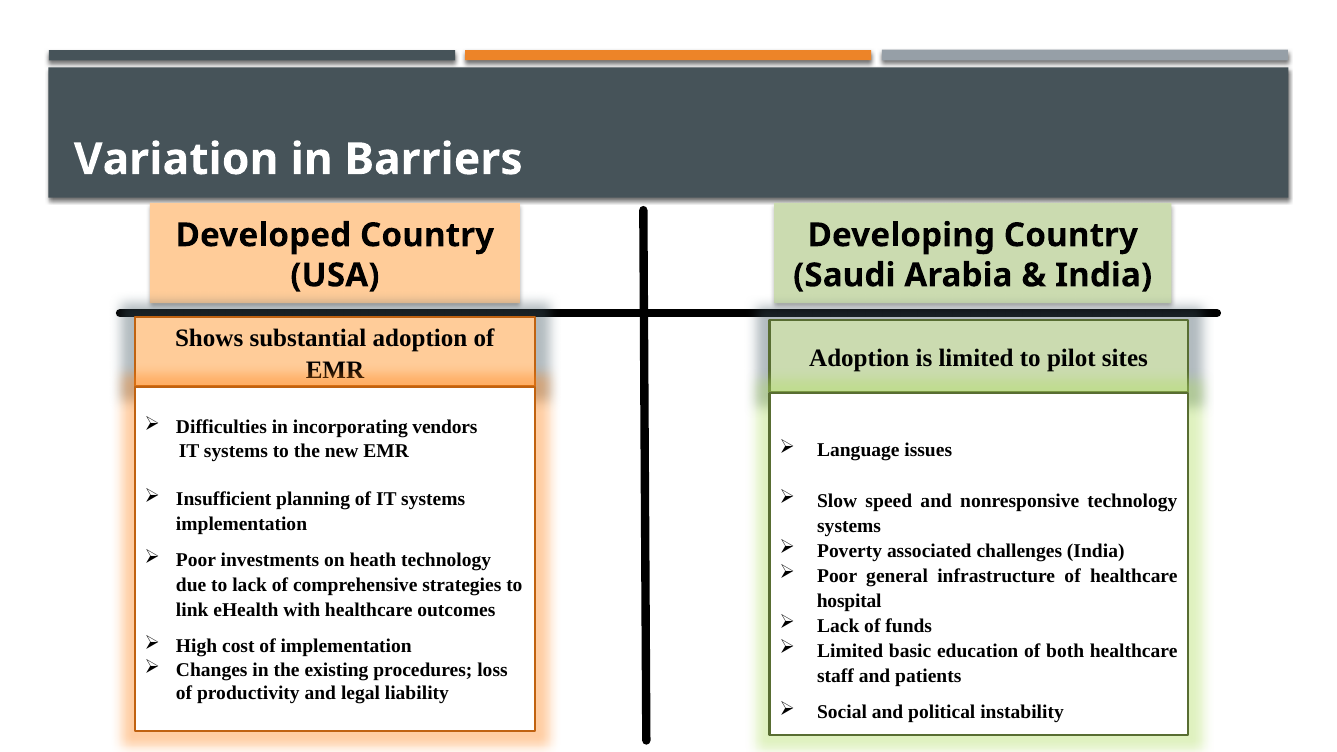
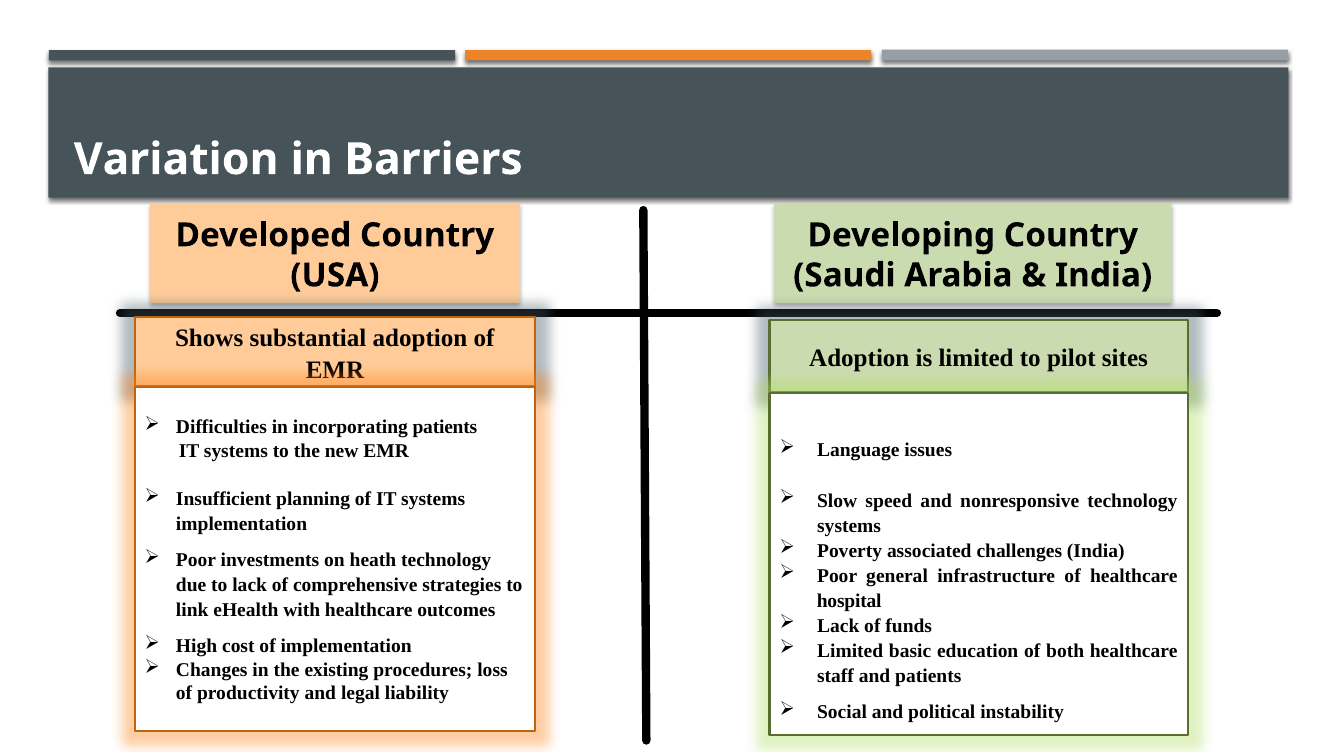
incorporating vendors: vendors -> patients (445, 427)
